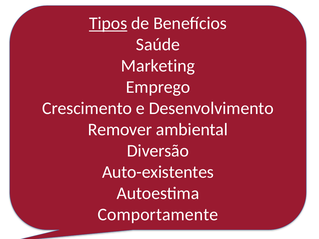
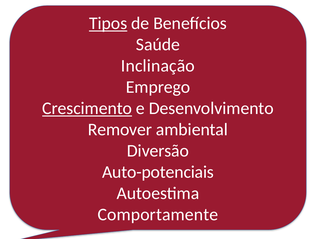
Marketing: Marketing -> Inclinação (158, 66)
Crescimento underline: none -> present (87, 108)
Auto-existentes: Auto-existentes -> Auto-potenciais (158, 172)
